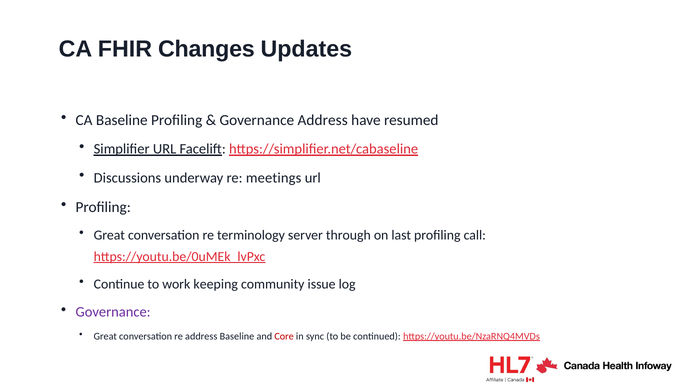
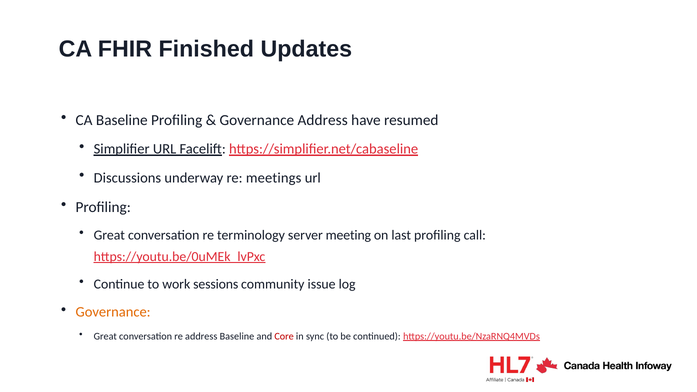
Changes: Changes -> Finished (206, 49)
through: through -> meeting (348, 235)
keeping: keeping -> sessions (216, 284)
Governance colour: purple -> orange (113, 312)
